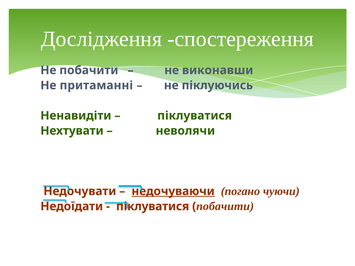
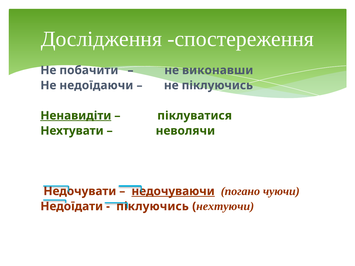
притаманні: притаманні -> недоїдаючи (96, 85)
Ненавидіти underline: none -> present (76, 116)
піклуватися: піклуватися -> піклуючись (153, 207)
побачити: побачити -> нехтуючи (225, 207)
